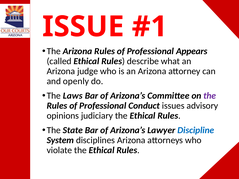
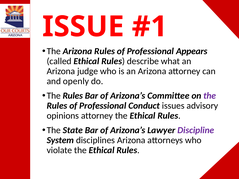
Laws: Laws -> Rules (73, 96)
opinions judiciary: judiciary -> attorney (97, 116)
Discipline colour: blue -> purple (196, 130)
